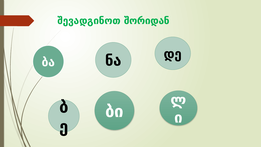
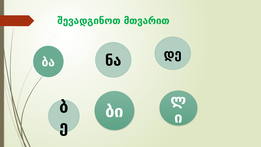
შორიდან: შორიდან -> მთვარით (147, 21)
